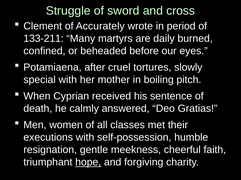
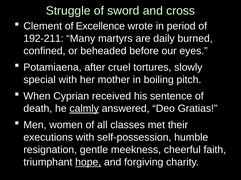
Accurately: Accurately -> Excellence (100, 26)
133-211: 133-211 -> 192-211 (44, 39)
calmly underline: none -> present (84, 109)
